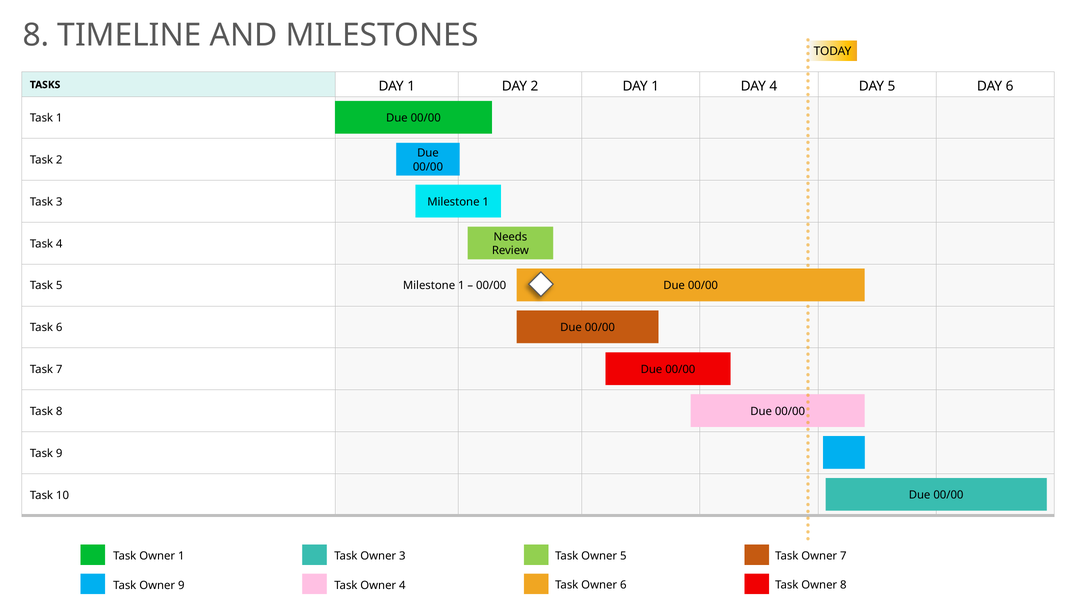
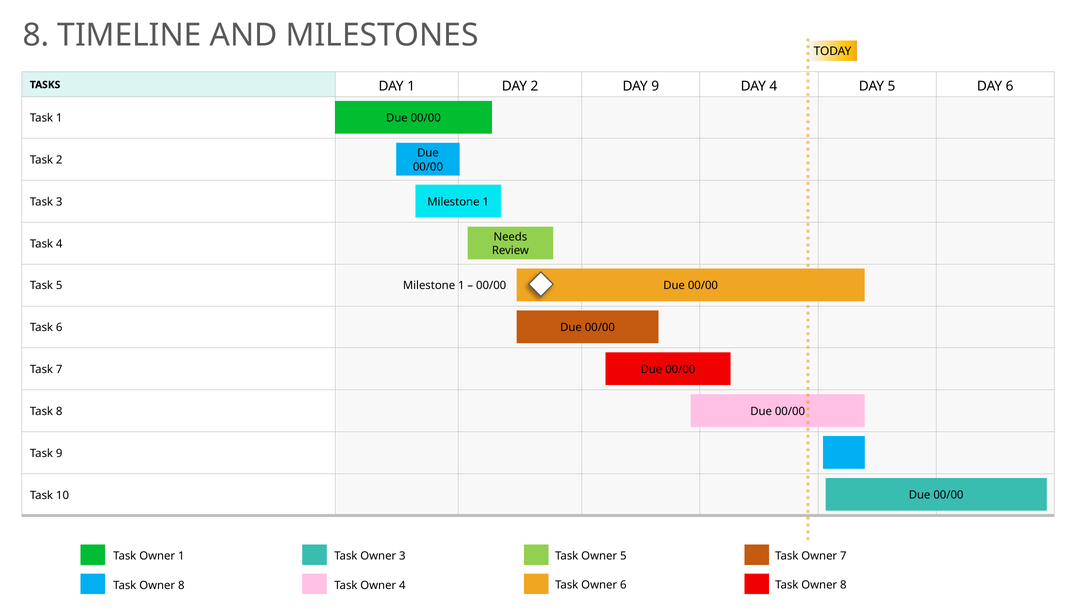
2 DAY 1: 1 -> 9 (655, 86)
9: 9 -> 8 (181, 586)
